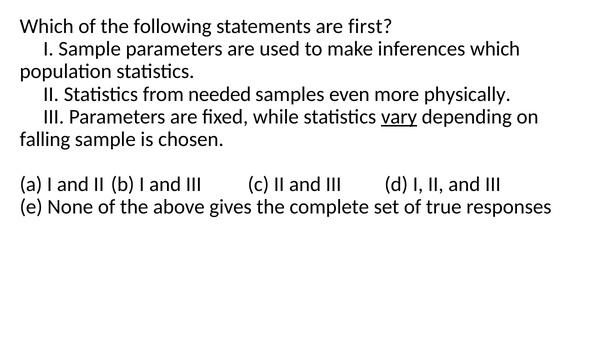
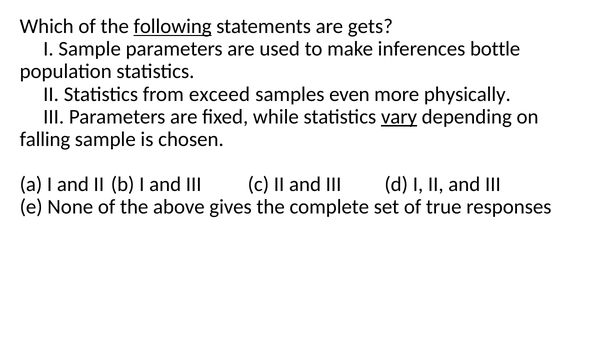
following underline: none -> present (173, 26)
first: first -> gets (370, 26)
inferences which: which -> bottle (495, 49)
needed: needed -> exceed (219, 94)
